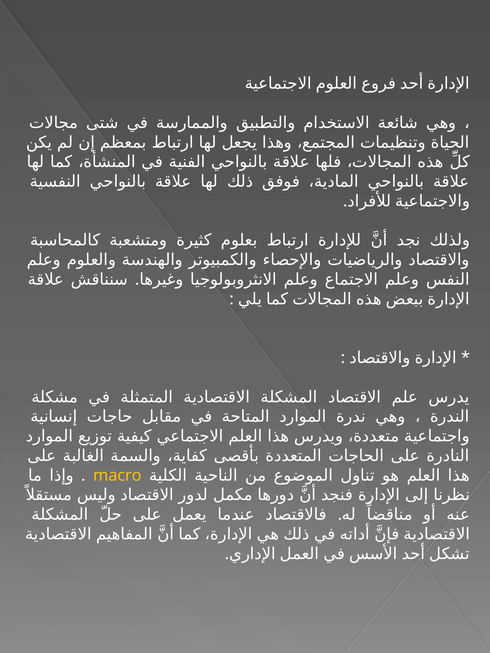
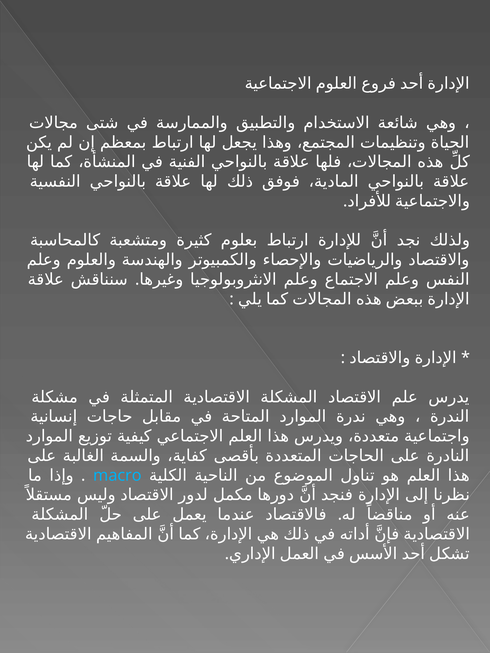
macro colour: yellow -> light blue (117, 476)
